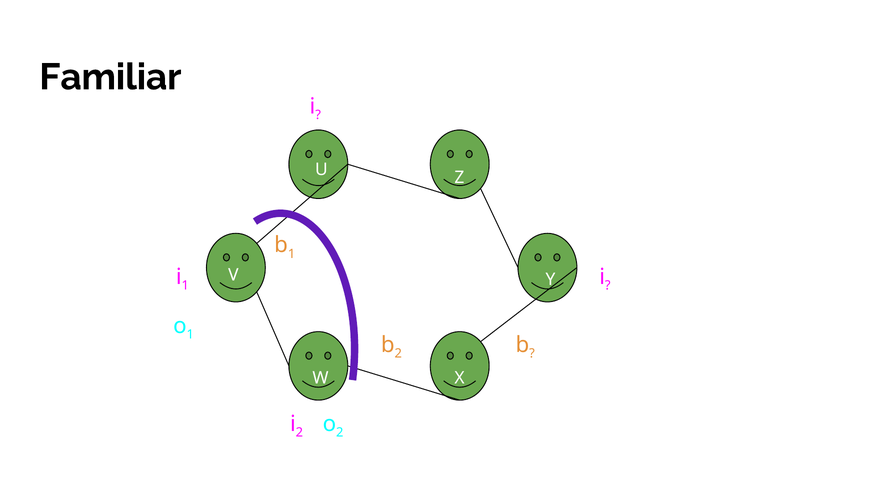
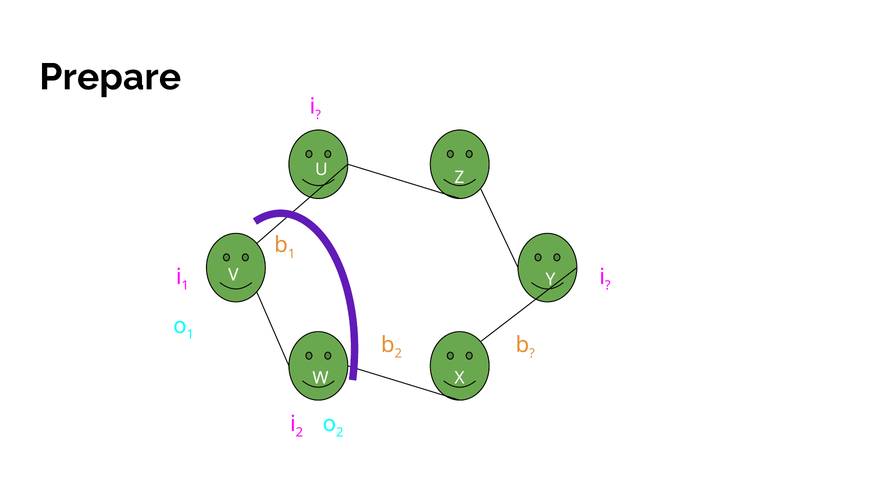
Familiar: Familiar -> Prepare (110, 77)
